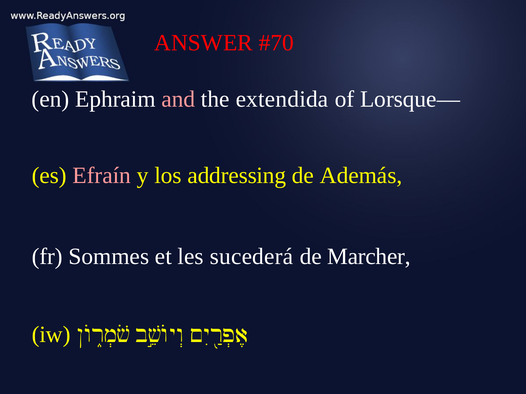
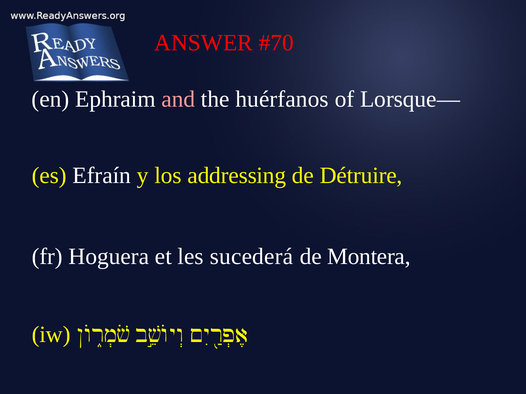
extendida: extendida -> huérfanos (282, 99)
Efraín colour: pink -> white (102, 176)
Además: Además -> Détruire (361, 176)
Sommes: Sommes -> Hoguera (109, 257)
Marcher: Marcher -> Montera (369, 257)
